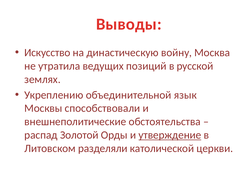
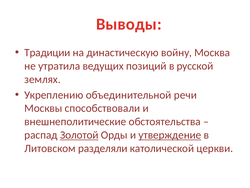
Искусство: Искусство -> Традиции (47, 52)
язык: язык -> речи (185, 95)
Золотой underline: none -> present (79, 135)
